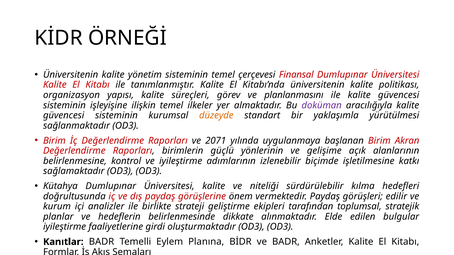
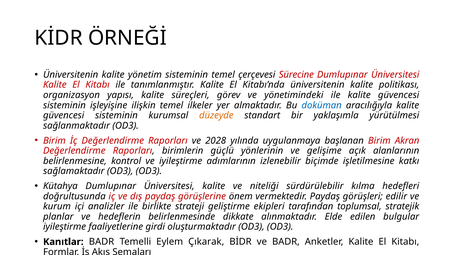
Finansal: Finansal -> Sürecine (296, 75)
planlanmasını: planlanmasını -> yönetimindeki (294, 95)
doküman colour: purple -> blue (322, 105)
2071: 2071 -> 2028 (216, 141)
Planına: Planına -> Çıkarak (206, 242)
